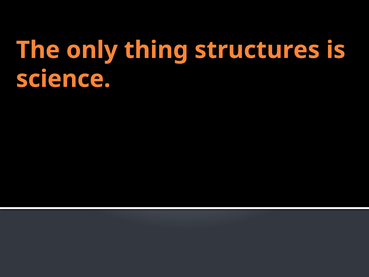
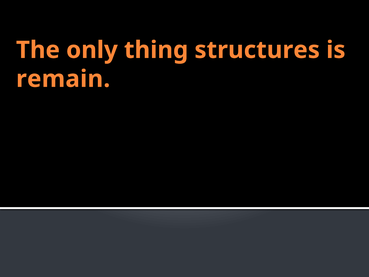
science: science -> remain (63, 79)
